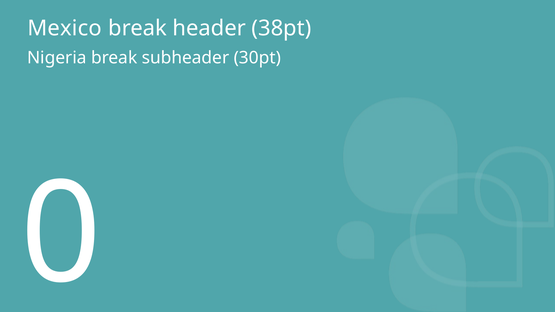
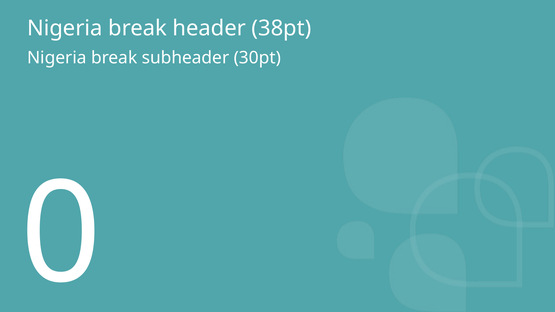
Mexico: Mexico -> Nigeria (65, 28)
